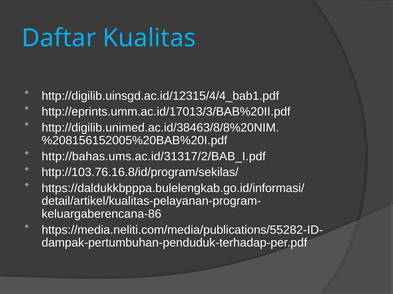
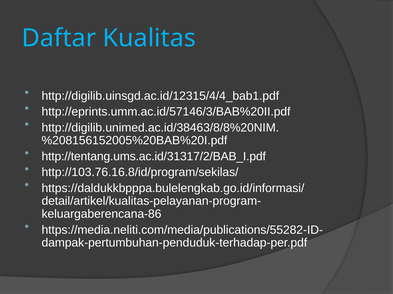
http://eprints.umm.ac.id/17013/3/BAB%20II.pdf: http://eprints.umm.ac.id/17013/3/BAB%20II.pdf -> http://eprints.umm.ac.id/57146/3/BAB%20II.pdf (166, 112)
http://bahas.ums.ac.id/31317/2/BAB_I.pdf: http://bahas.ums.ac.id/31317/2/BAB_I.pdf -> http://tentang.ums.ac.id/31317/2/BAB_I.pdf (154, 157)
